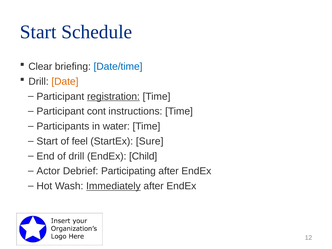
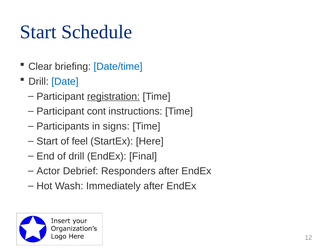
Date colour: orange -> blue (65, 81)
water: water -> signs (116, 126)
Sure: Sure -> Here (150, 141)
Child: Child -> Final (143, 156)
Participating: Participating -> Responders (128, 171)
Immediately underline: present -> none (113, 186)
